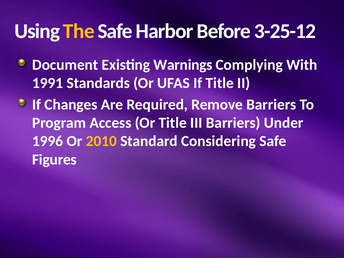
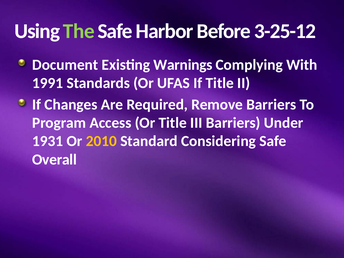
The colour: yellow -> light green (79, 31)
1996: 1996 -> 1931 (48, 141)
Figures: Figures -> Overall (54, 160)
